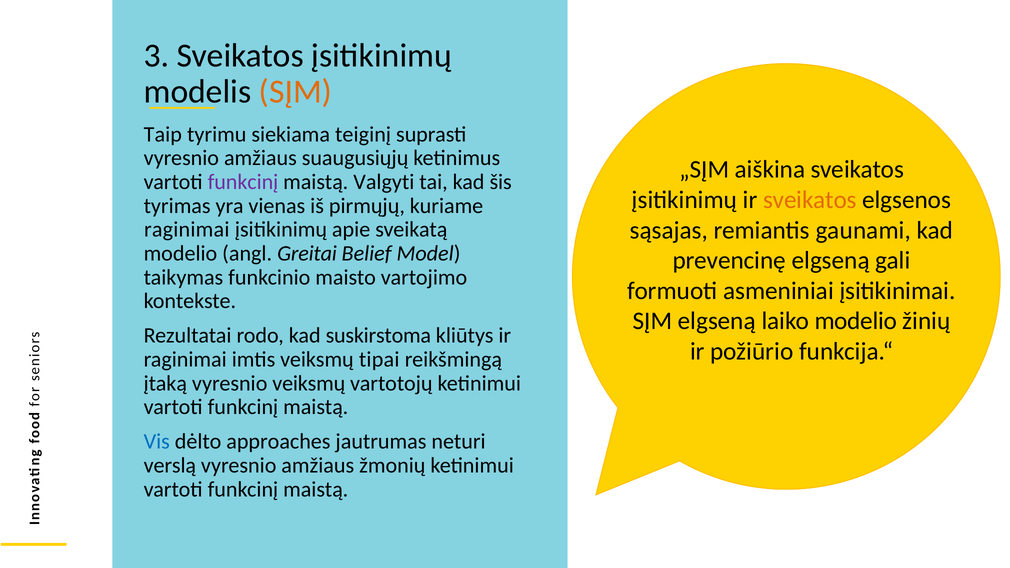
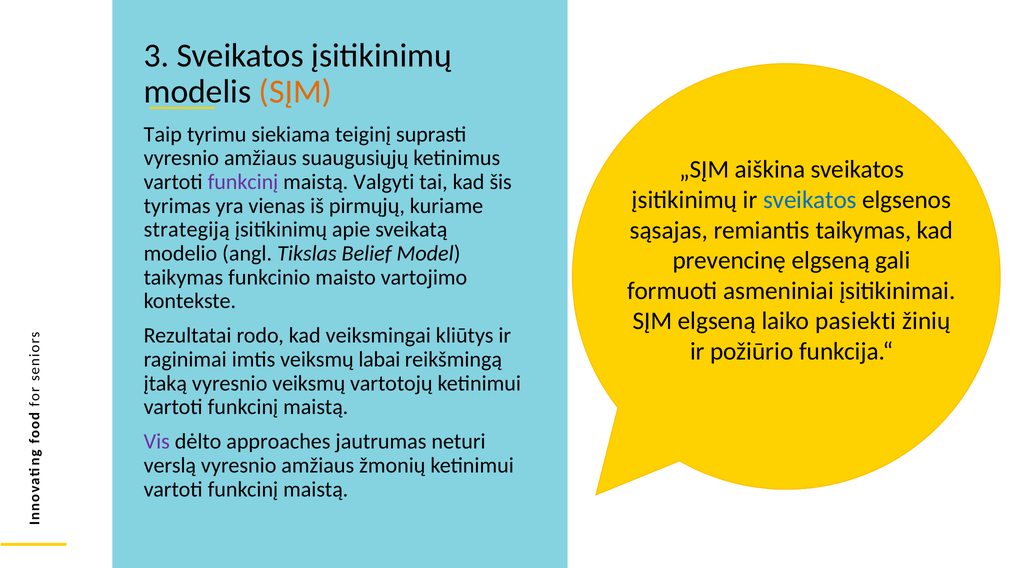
sveikatos colour: orange -> blue (810, 200)
remiantis gaunami: gaunami -> taikymas (863, 230)
raginimai: raginimai -> strategiją (187, 230)
Greitai: Greitai -> Tikslas (307, 254)
laiko modelio: modelio -> pasiekti (856, 321)
suskirstoma: suskirstoma -> veiksmingai (378, 336)
tipai: tipai -> labai (379, 359)
Vis colour: blue -> purple (157, 442)
